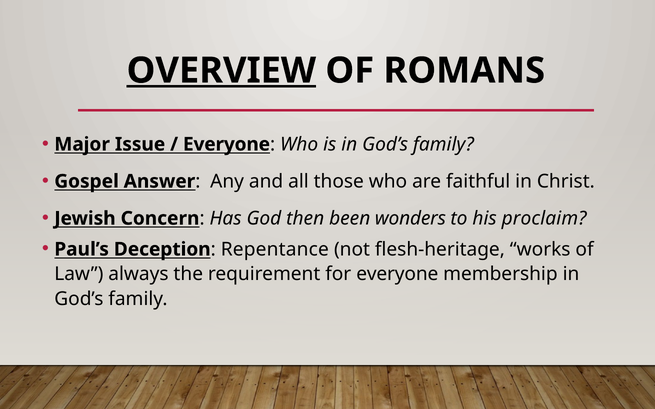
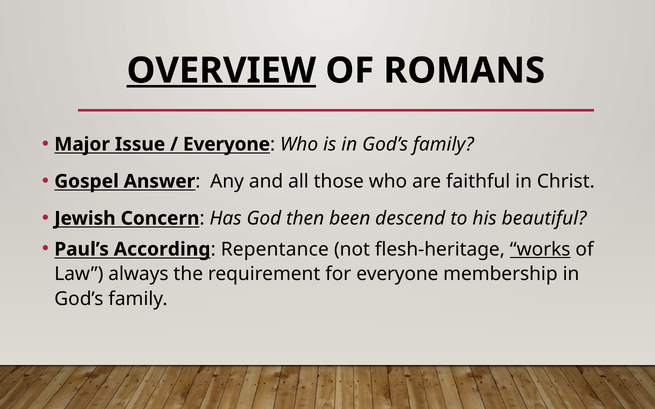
wonders: wonders -> descend (410, 219)
proclaim: proclaim -> beautiful (544, 219)
Deception: Deception -> According (162, 249)
works underline: none -> present (540, 249)
